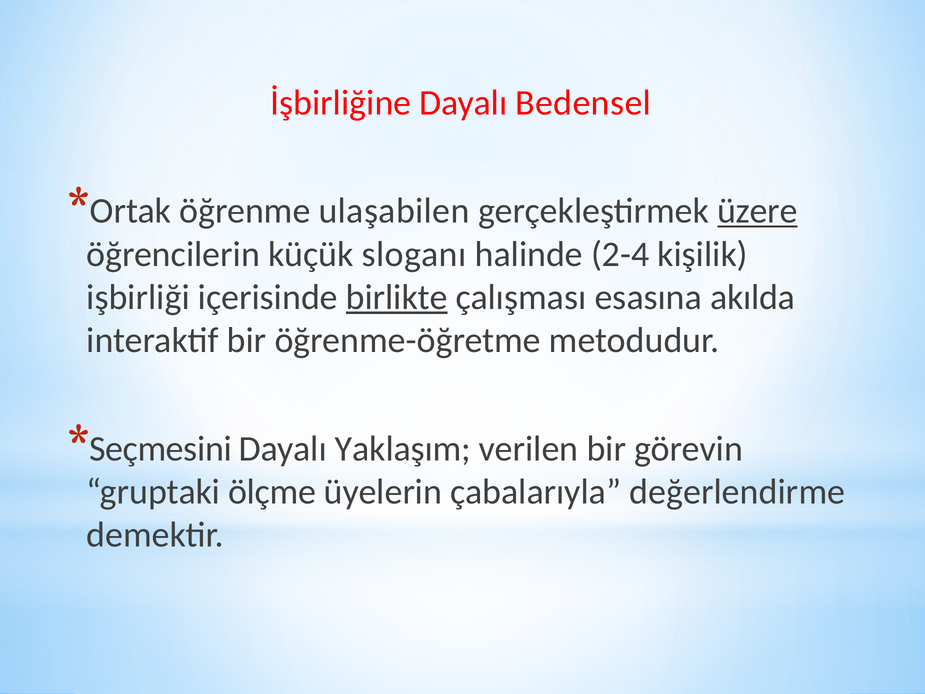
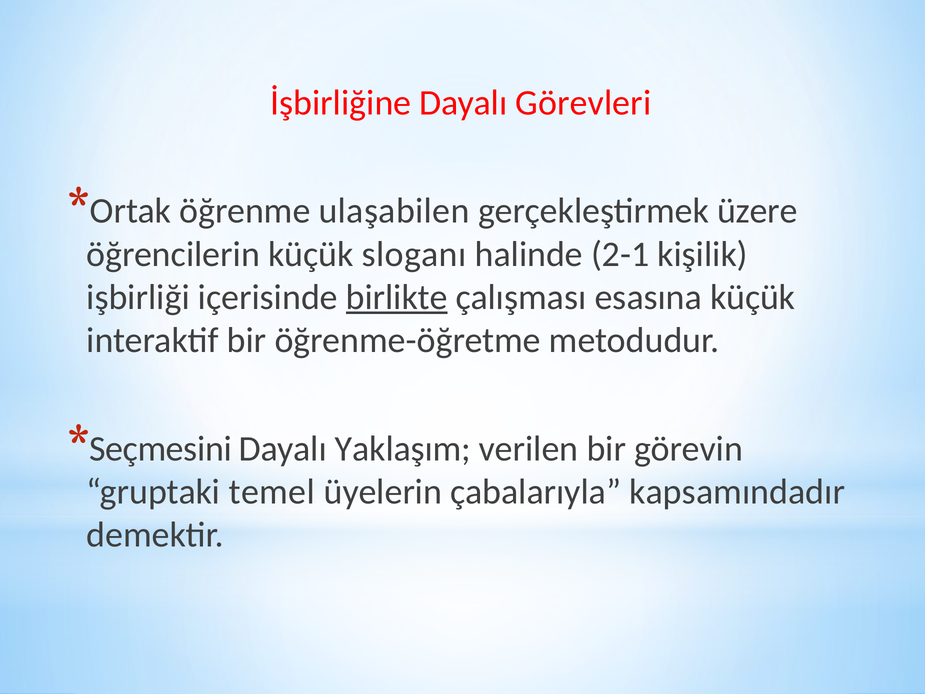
Bedensel: Bedensel -> Görevleri (583, 103)
üzere underline: present -> none (757, 211)
2-4: 2-4 -> 2-1 (620, 254)
esasına akılda: akılda -> küçük (753, 297)
ölçme: ölçme -> temel (272, 492)
değerlendirme: değerlendirme -> kapsamındadır (737, 492)
